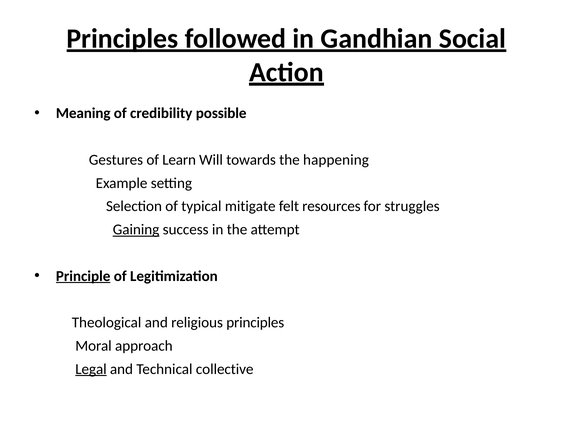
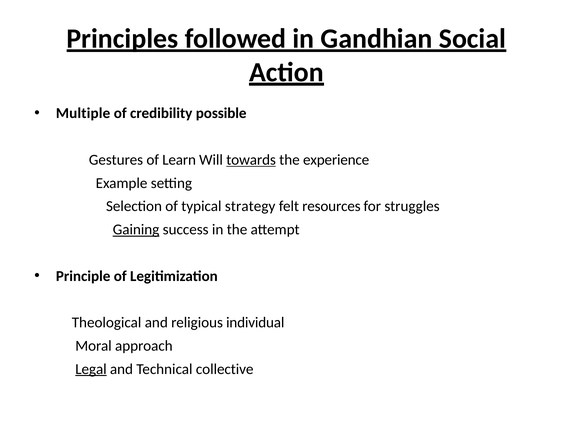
Meaning: Meaning -> Multiple (83, 113)
towards underline: none -> present (251, 160)
happening: happening -> experience (336, 160)
mitigate: mitigate -> strategy (250, 206)
Principle underline: present -> none (83, 276)
religious principles: principles -> individual (255, 322)
